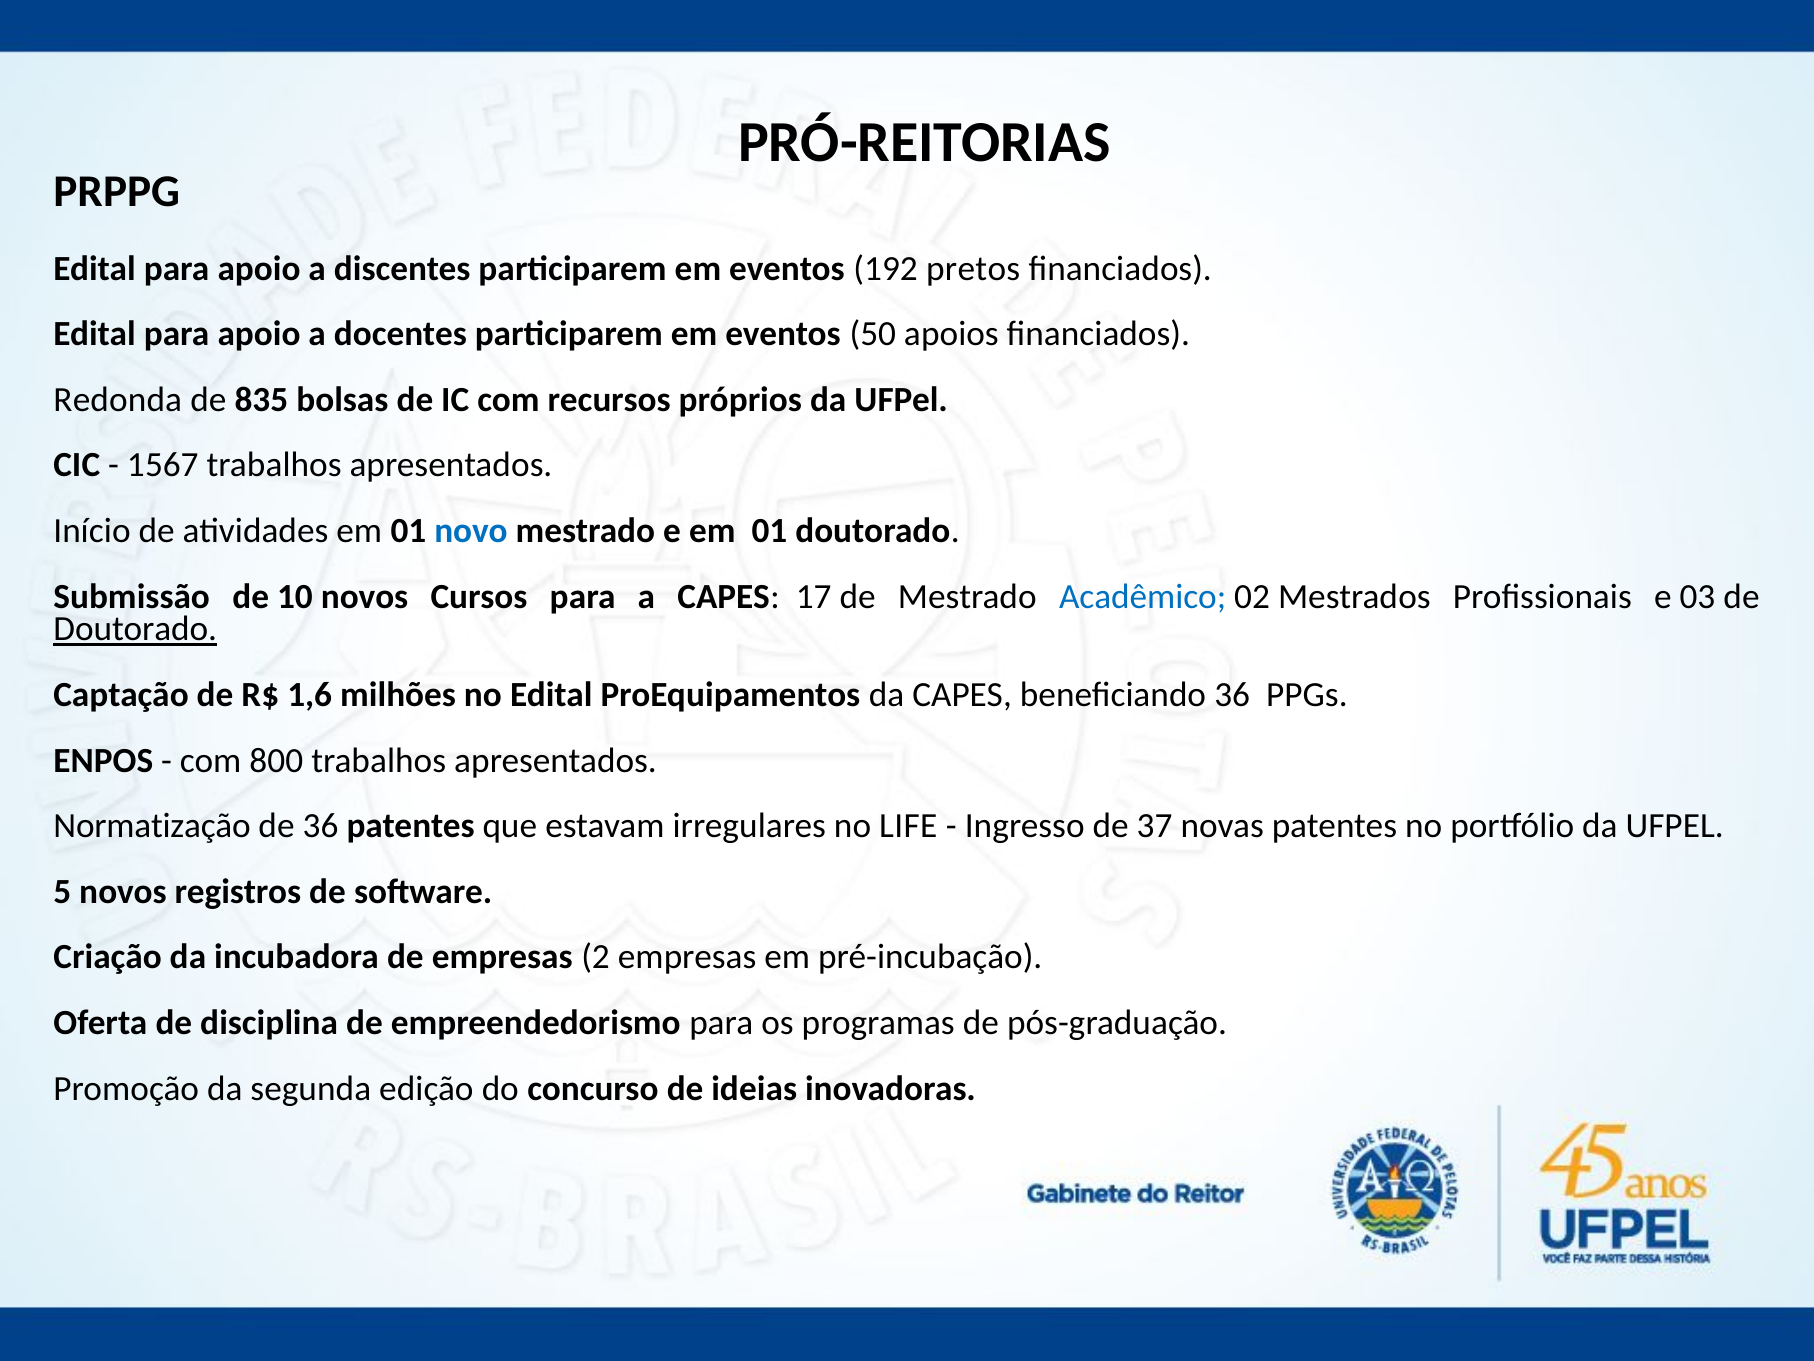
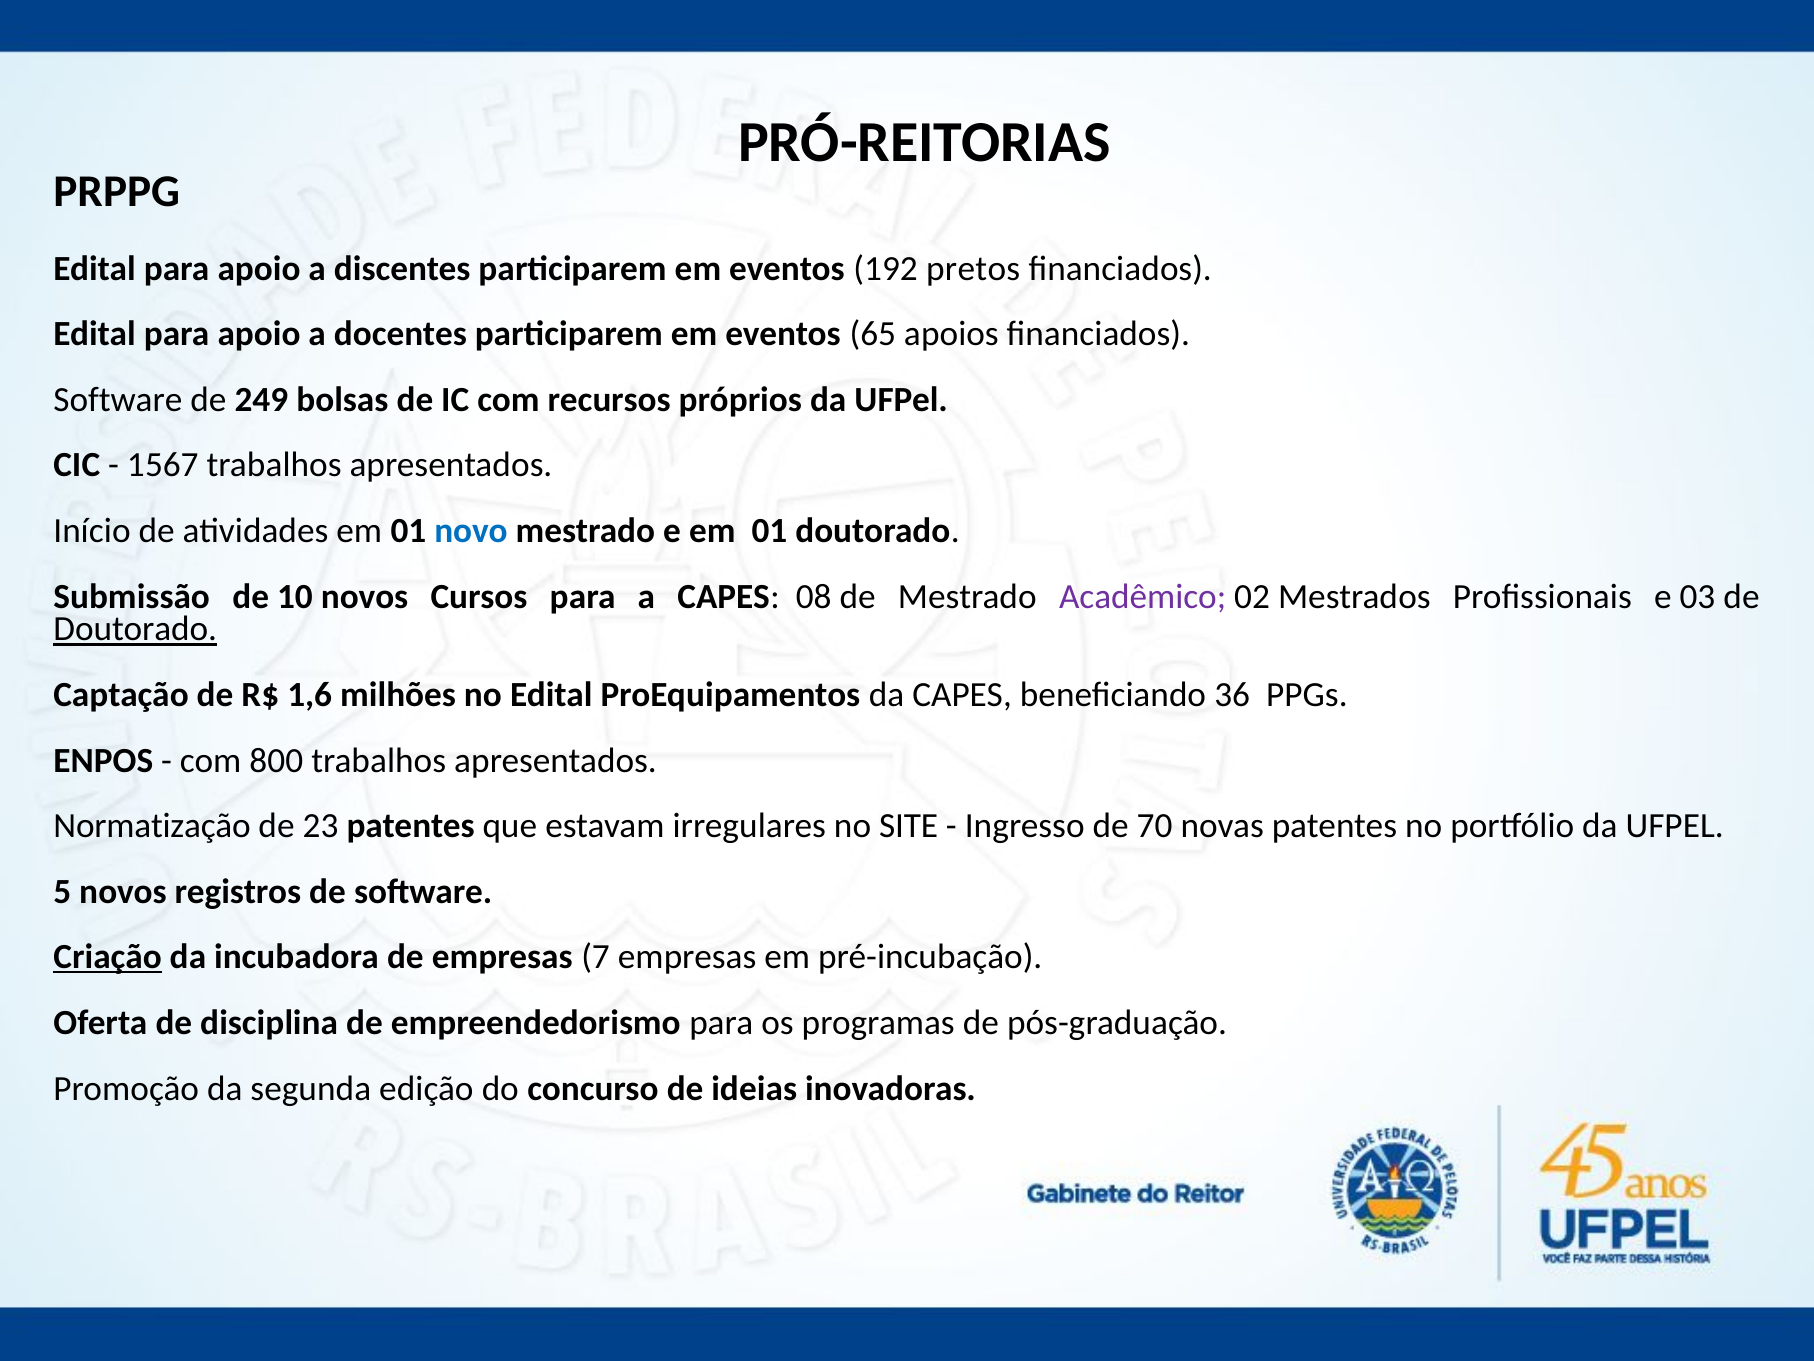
50: 50 -> 65 (873, 334)
Redonda: Redonda -> Software (118, 400)
835: 835 -> 249 (261, 400)
17: 17 -> 08 (814, 596)
Acadêmico colour: blue -> purple (1143, 596)
de 36: 36 -> 23 (321, 826)
LIFE: LIFE -> SITE (909, 826)
37: 37 -> 70 (1155, 826)
Criação underline: none -> present (108, 957)
2: 2 -> 7 (596, 957)
